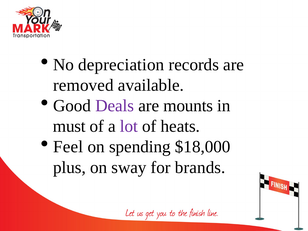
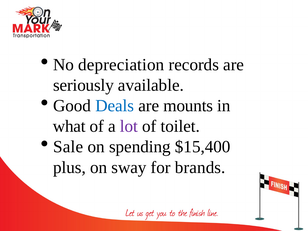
removed: removed -> seriously (83, 85)
Deals colour: purple -> blue (115, 106)
must: must -> what (69, 126)
heats: heats -> toilet (180, 126)
Feel: Feel -> Sale (68, 147)
$18,000: $18,000 -> $15,400 (203, 147)
